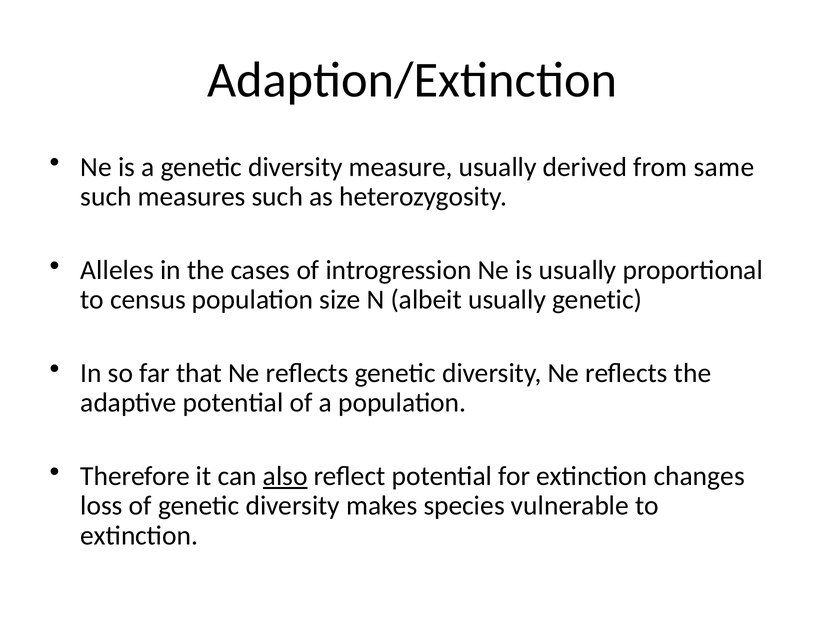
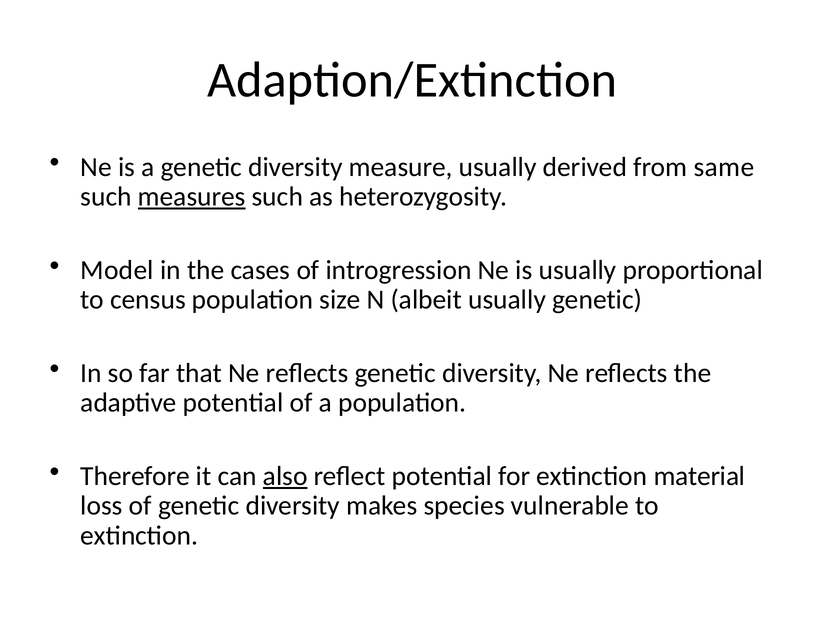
measures underline: none -> present (192, 197)
Alleles: Alleles -> Model (117, 270)
changes: changes -> material (699, 476)
